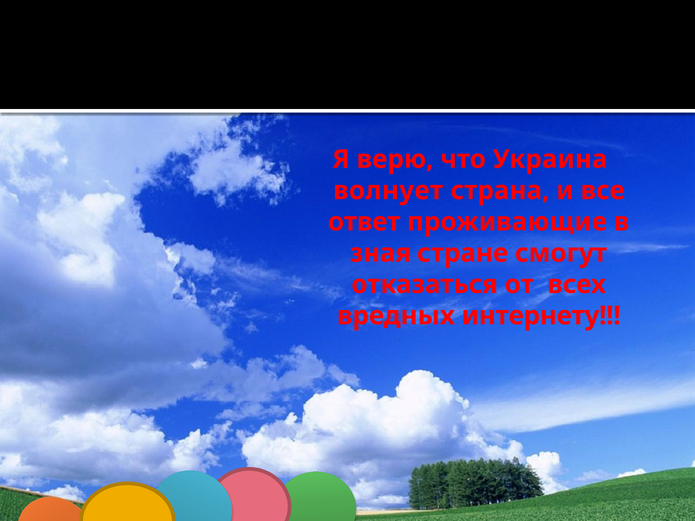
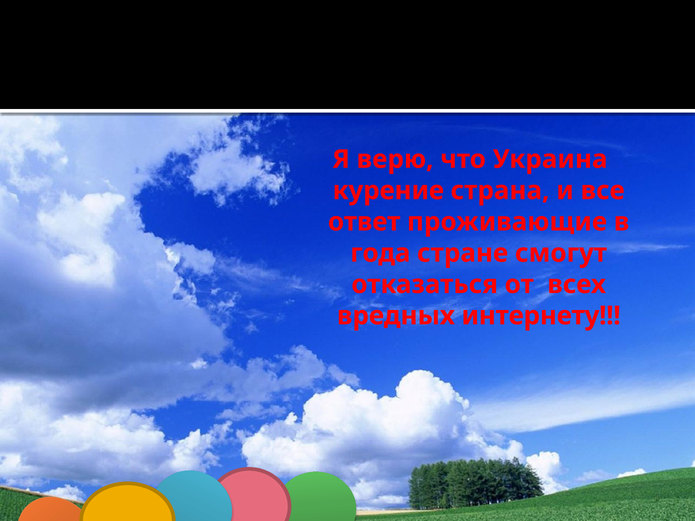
волнует: волнует -> курение (388, 191)
зная: зная -> года (380, 253)
